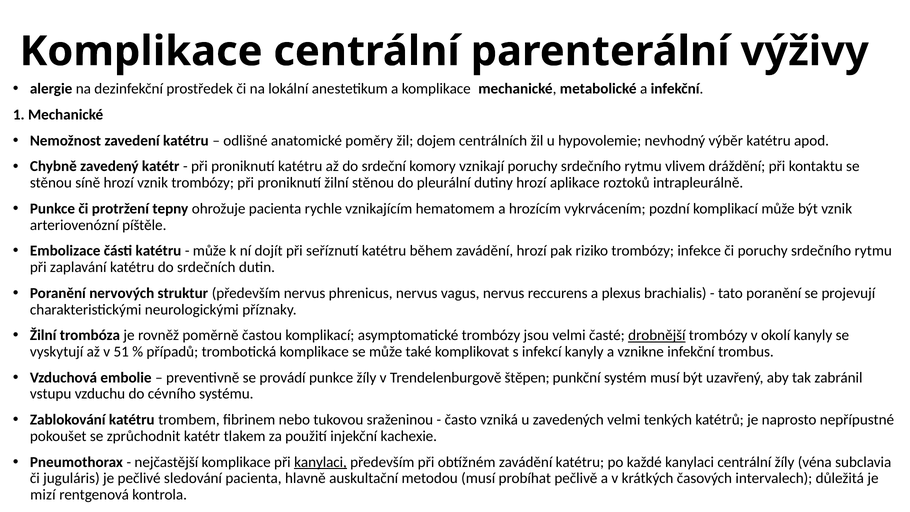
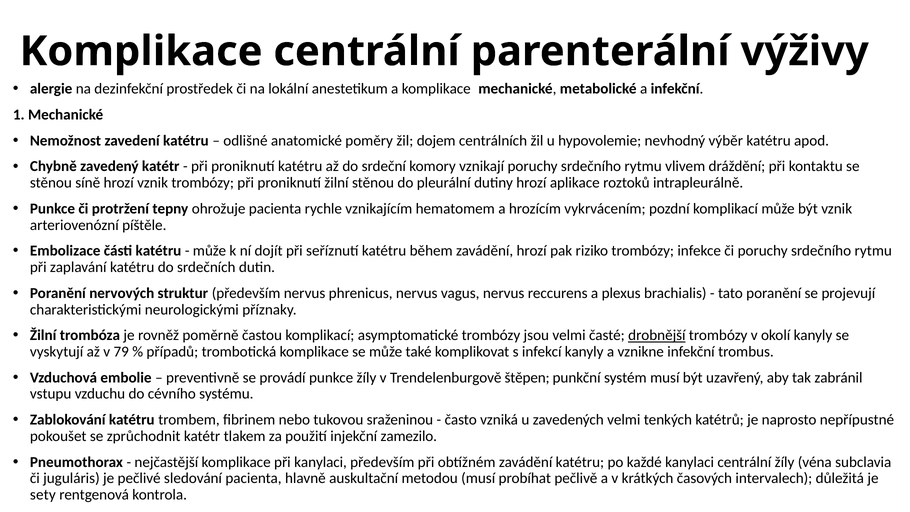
51: 51 -> 79 (121, 352)
kachexie: kachexie -> zamezilo (409, 436)
kanylaci underline: present -> none (320, 462)
mizí: mizí -> sety (43, 495)
